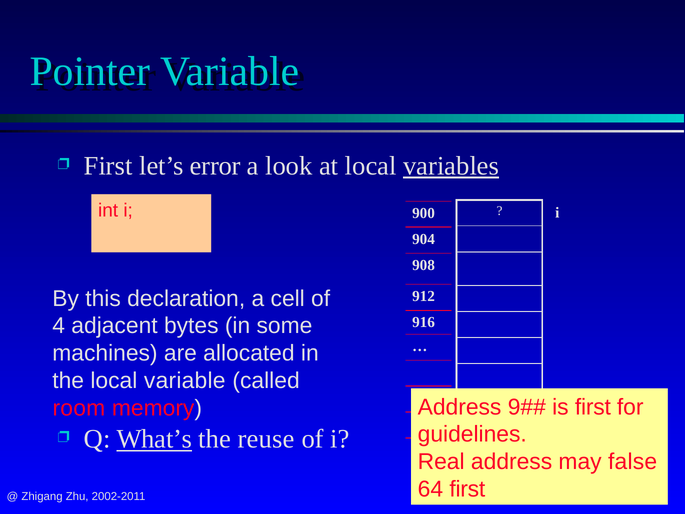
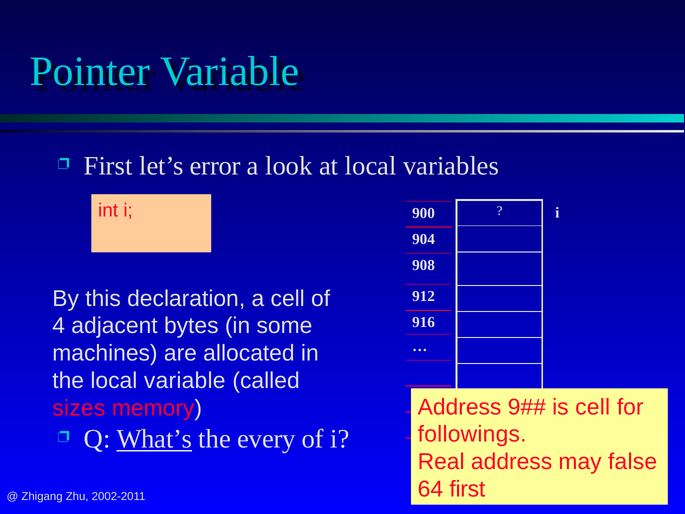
variables underline: present -> none (451, 166)
room: room -> sizes (79, 408)
is first: first -> cell (593, 407)
guidelines: guidelines -> followings (472, 434)
reuse: reuse -> every (266, 439)
